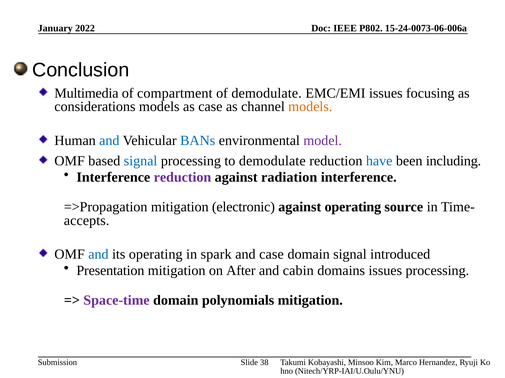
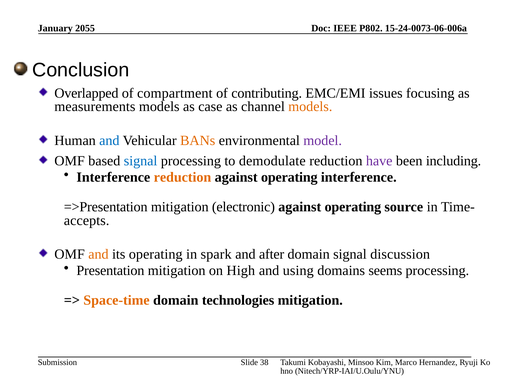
2022: 2022 -> 2055 (85, 28)
Multimedia: Multimedia -> Overlapped (86, 93)
of demodulate: demodulate -> contributing (267, 93)
considerations: considerations -> measurements (95, 107)
BANs colour: blue -> orange (198, 141)
have colour: blue -> purple (379, 161)
reduction colour: purple -> orange (182, 178)
radiation: radiation -> operating (289, 178)
=>Propagation: =>Propagation -> =>Presentation (106, 207)
and colour: blue -> orange (98, 255)
and case: case -> after (272, 255)
introduced: introduced -> discussion (400, 255)
After: After -> High (241, 271)
cabin: cabin -> using (298, 271)
domains issues: issues -> seems (385, 271)
Space-time colour: purple -> orange (116, 301)
polynomials: polynomials -> technologies (238, 301)
